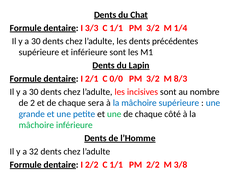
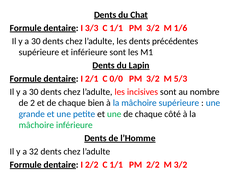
1/4: 1/4 -> 1/6 (181, 28)
8/3: 8/3 -> 5/3 (181, 79)
sera: sera -> bien (96, 103)
M 3/8: 3/8 -> 3/2 (181, 165)
